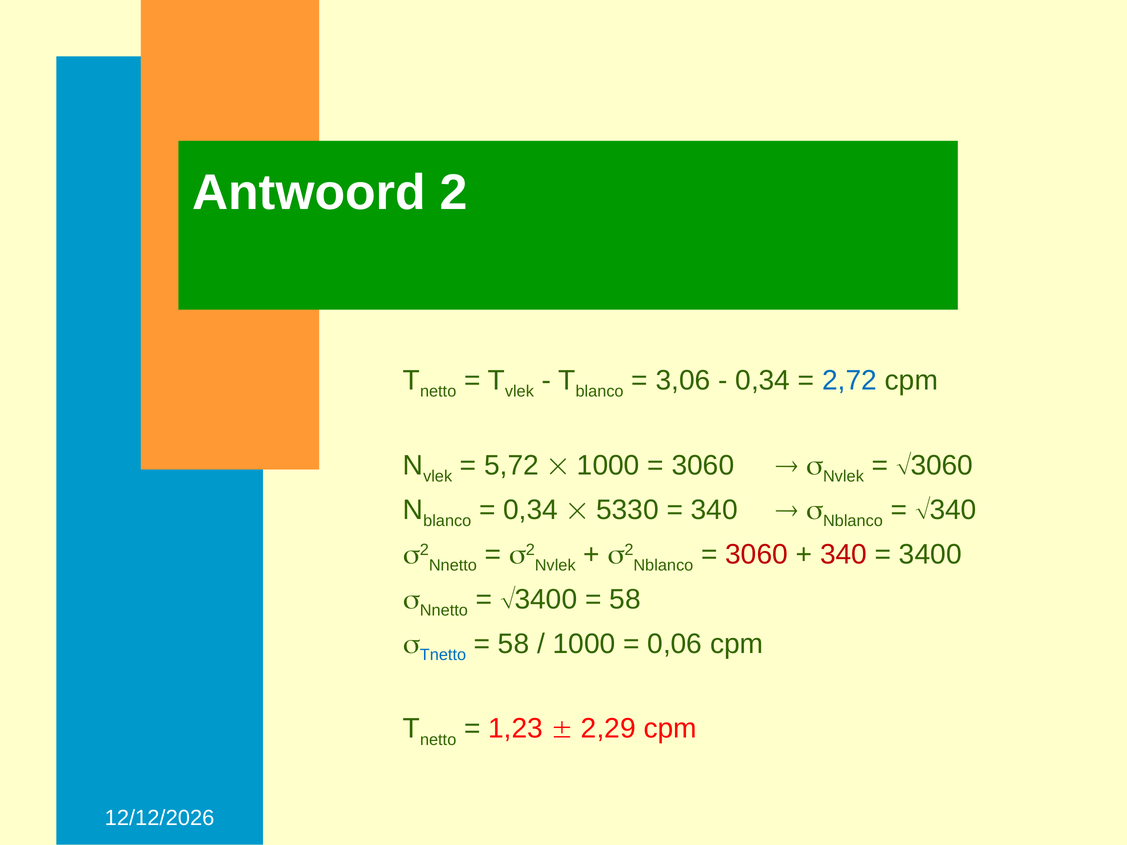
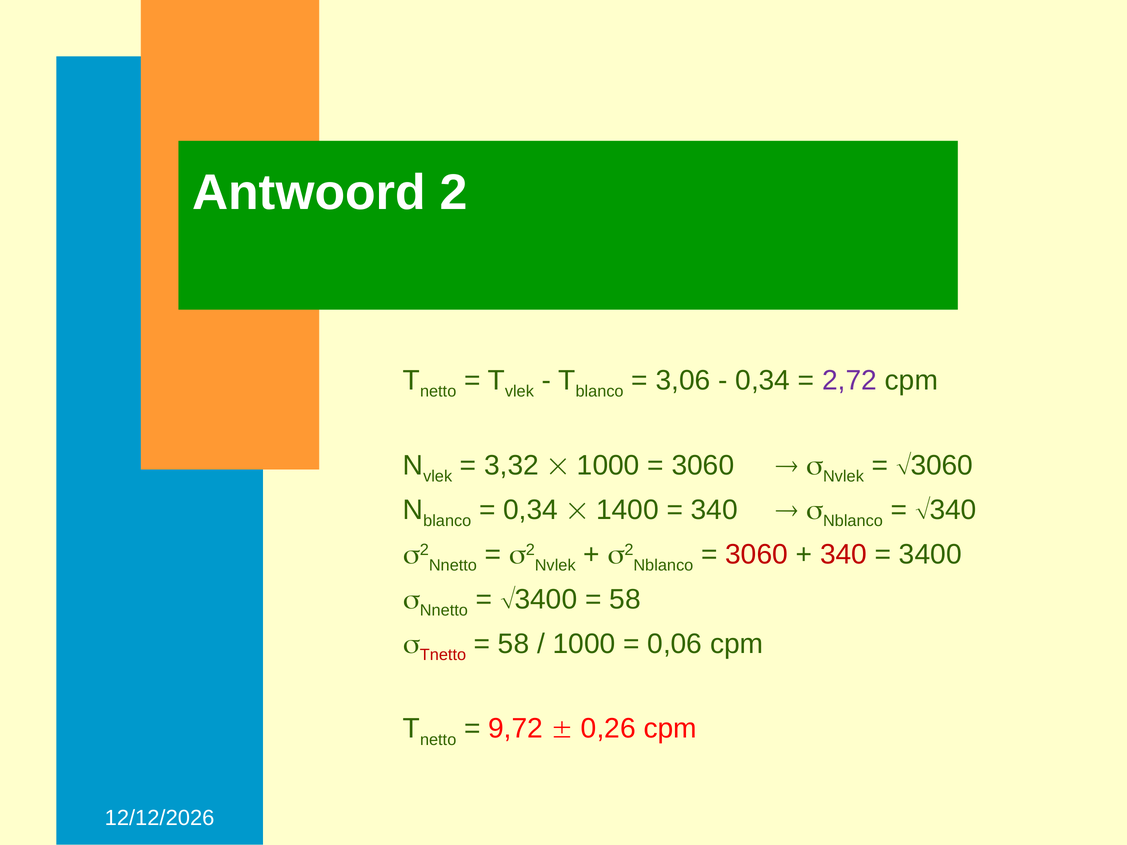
2,72 colour: blue -> purple (850, 381)
5,72: 5,72 -> 3,32 (512, 465)
5330: 5330 -> 1400 (627, 510)
Tnetto colour: blue -> red (443, 655)
1,23: 1,23 -> 9,72 (516, 729)
2,29: 2,29 -> 0,26 (608, 729)
